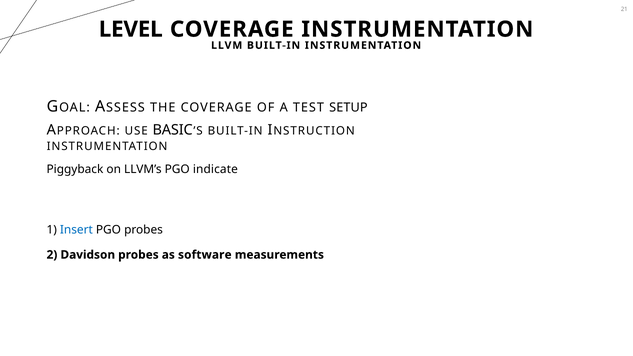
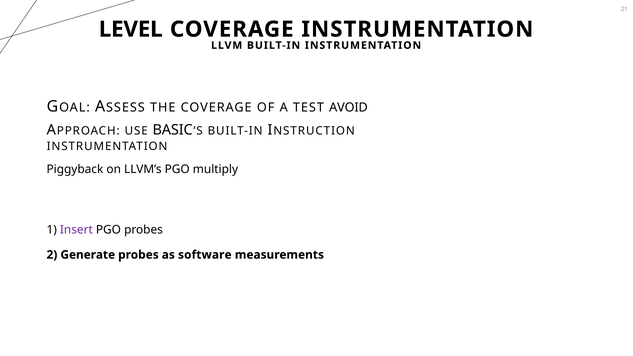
SETUP: SETUP -> AVOID (349, 108)
indicate: indicate -> multiply (215, 169)
Insert colour: blue -> purple (76, 230)
Davidson: Davidson -> Generate (88, 255)
